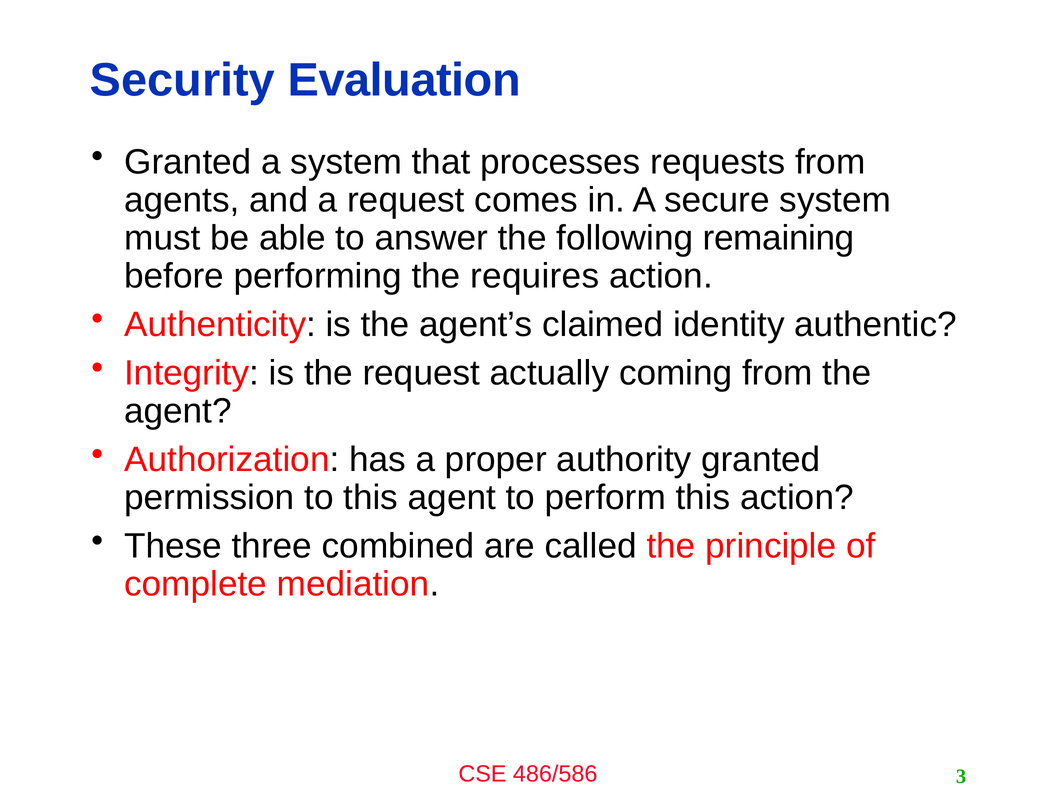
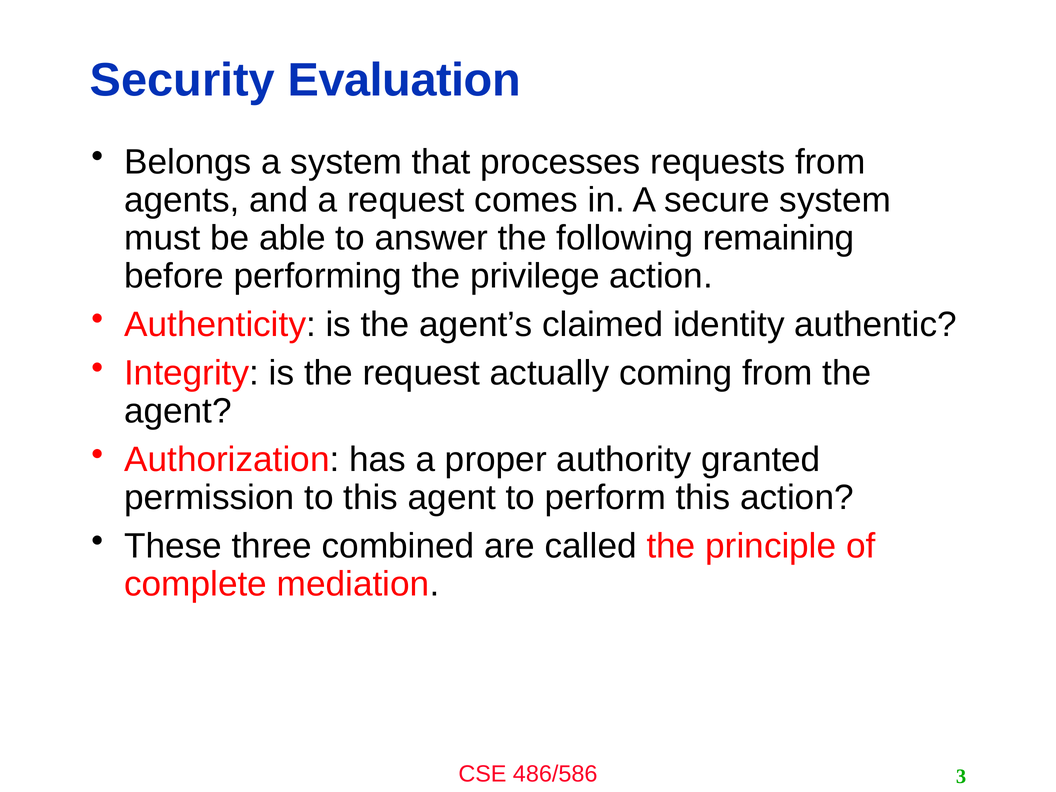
Granted: Granted -> Belongs (188, 162)
requires: requires -> privilege (535, 276)
